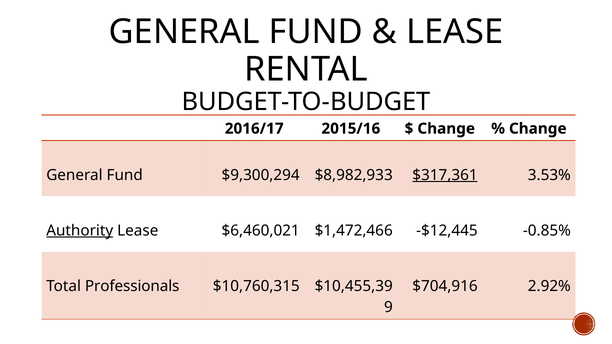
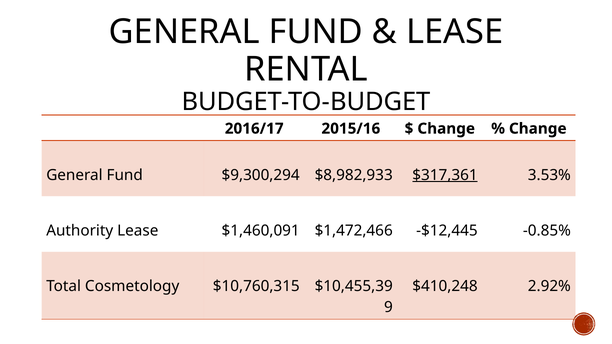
Authority underline: present -> none (80, 231)
$6,460,021: $6,460,021 -> $1,460,091 (261, 231)
Professionals: Professionals -> Cosmetology (132, 286)
$704,916: $704,916 -> $410,248 (445, 286)
